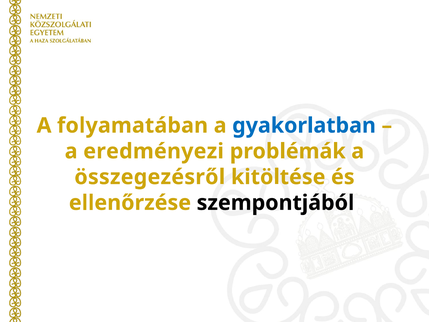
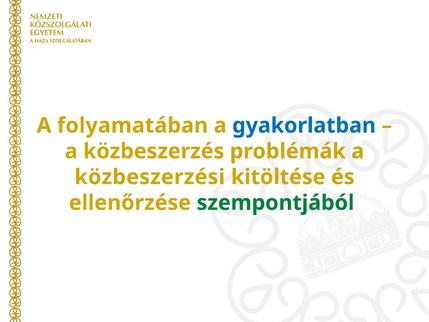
eredményezi: eredményezi -> közbeszerzés (154, 151)
összegezésről: összegezésről -> közbeszerzési (150, 177)
szempontjából colour: black -> green (276, 203)
